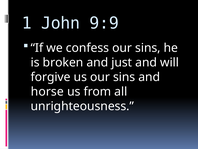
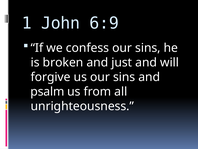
9:9: 9:9 -> 6:9 (104, 23)
horse: horse -> psalm (47, 91)
